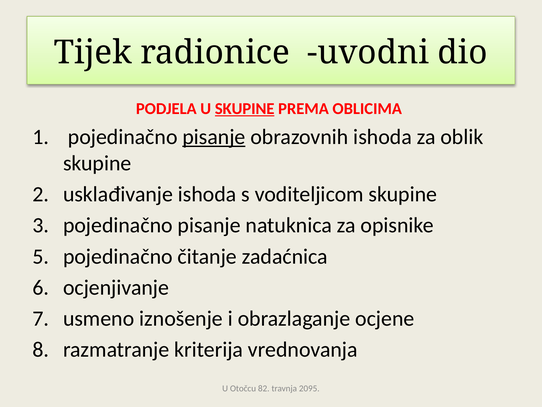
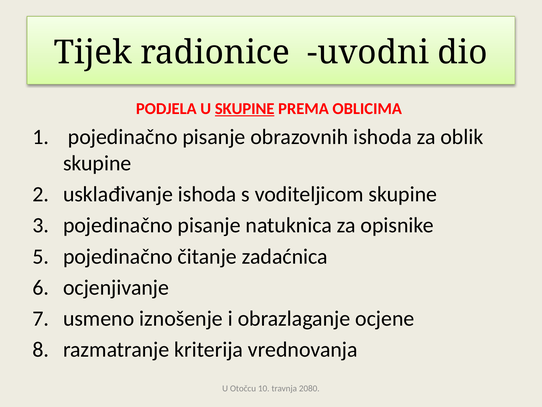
pisanje underline: present -> none (214, 137)
82: 82 -> 10 (264, 388)
2095: 2095 -> 2080 (309, 388)
